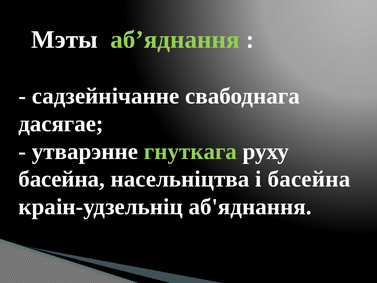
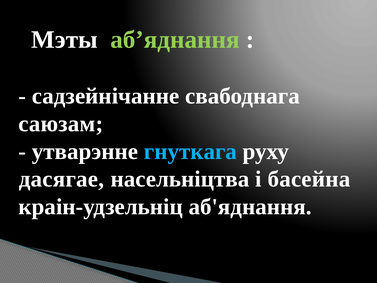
дасягае: дасягае -> саюзам (61, 124)
гнуткага colour: light green -> light blue (190, 151)
басейна: басейна -> дасягае (61, 179)
